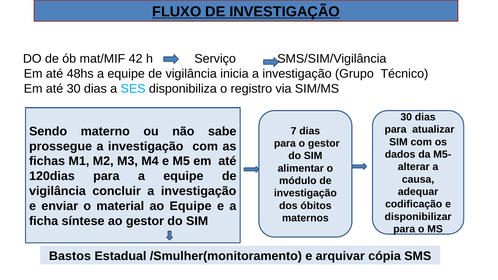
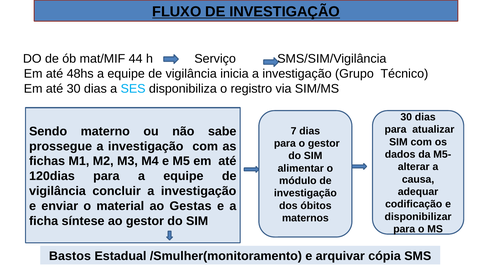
42: 42 -> 44 (136, 59)
ao Equipe: Equipe -> Gestas (191, 206)
